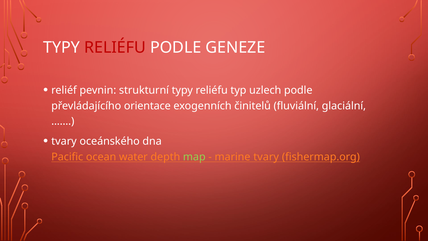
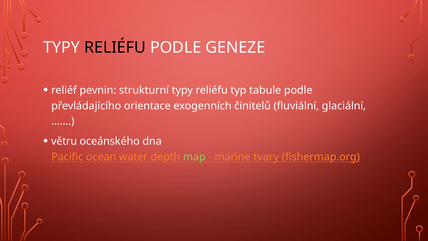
RELIÉFU colour: red -> black (115, 48)
uzlech: uzlech -> tabule (265, 90)
tvary: tvary -> větru (64, 141)
